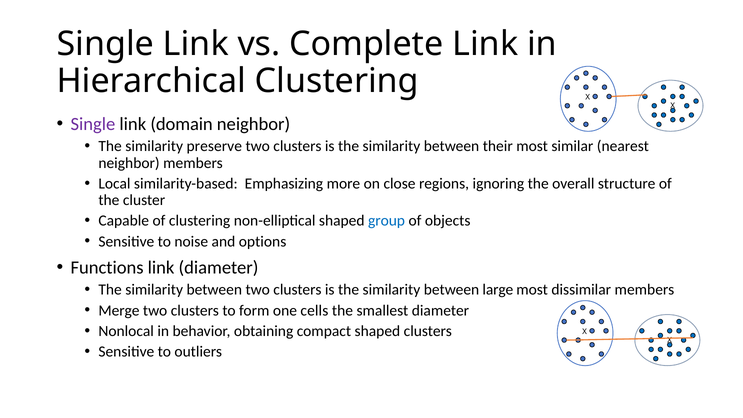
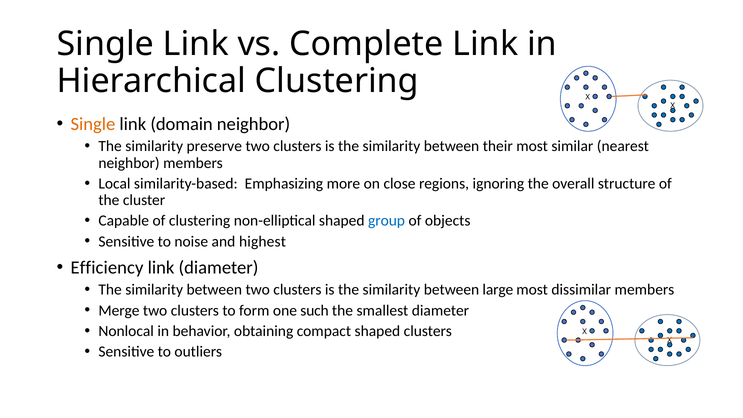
Single colour: purple -> orange (93, 124)
options: options -> highest (262, 241)
Functions: Functions -> Efficiency (107, 268)
cells: cells -> such (315, 310)
